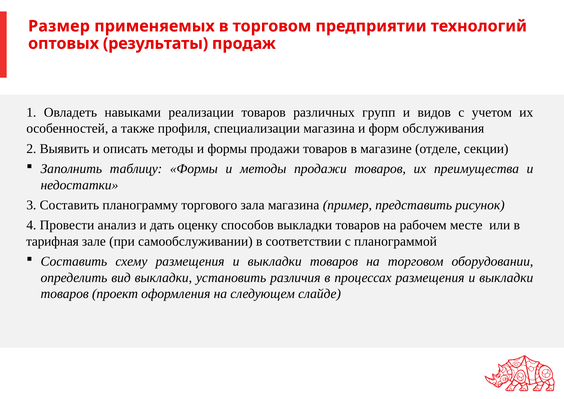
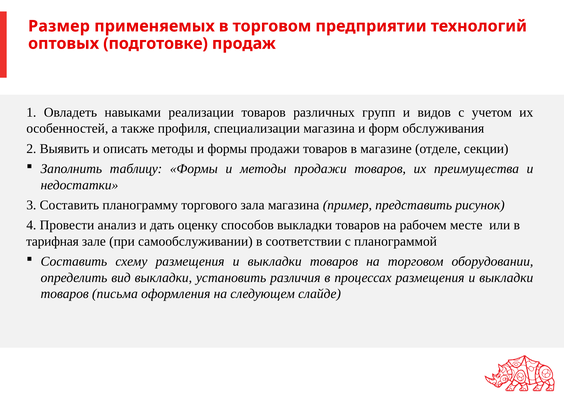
результаты: результаты -> подготовке (156, 44)
проект: проект -> письма (115, 294)
